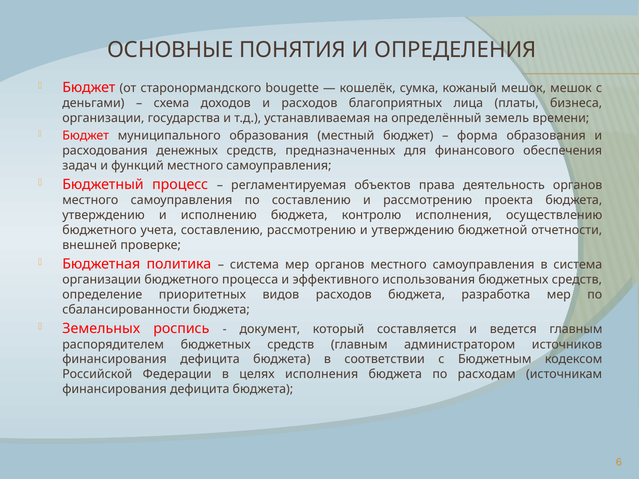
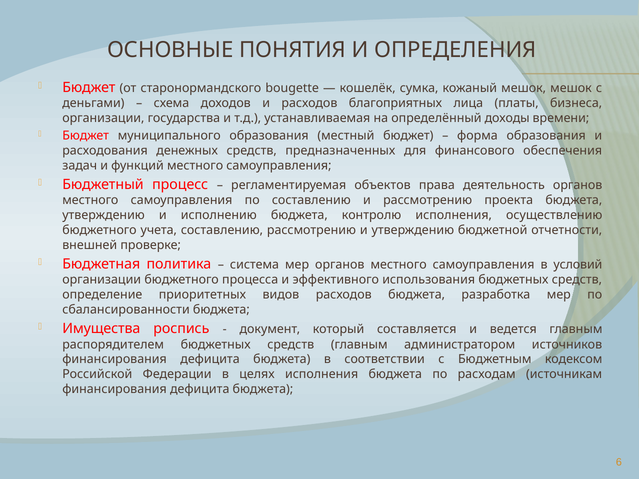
земель: земель -> доходы (507, 118)
в система: система -> условий (578, 265)
Земельных: Земельных -> Имущества (101, 329)
